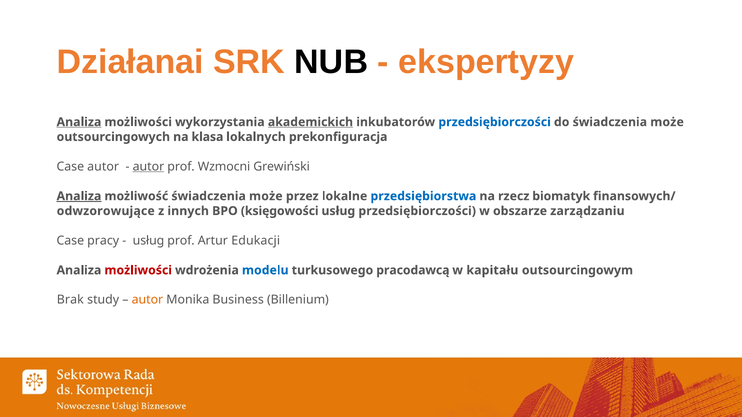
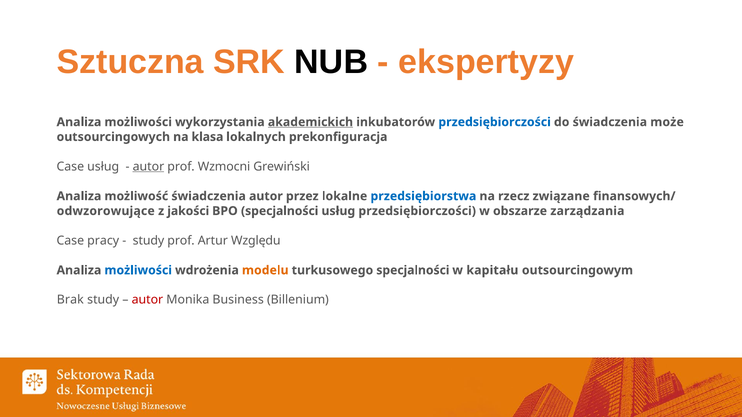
Działanai: Działanai -> Sztuczna (130, 62)
Analiza underline: present -> none (79, 122)
Case autor: autor -> usług (103, 167)
Analiza underline: present -> none (79, 196)
możliwość świadczenia może: może -> autor (266, 196)
biomatyk: biomatyk -> związane (561, 196)
innych: innych -> jakości (188, 211)
BPO księgowości: księgowości -> specjalności (280, 211)
zarządzaniu: zarządzaniu -> zarządzania (587, 211)
usług: usług -> study (149, 241)
Edukacji: Edukacji -> Względu (256, 241)
możliwości colour: red -> blue (138, 270)
modelu colour: blue -> orange (265, 270)
turkusowego pracodawcą: pracodawcą -> specjalności (413, 270)
autor colour: orange -> red (147, 300)
